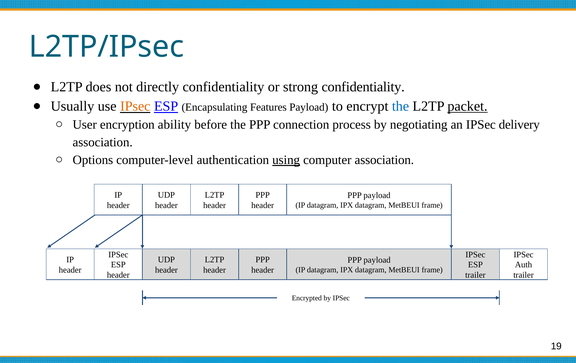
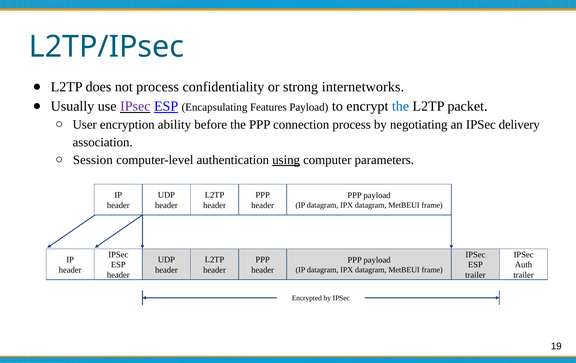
not directly: directly -> process (158, 87)
strong confidentiality: confidentiality -> internetworks (363, 87)
IPsec colour: orange -> purple (135, 106)
packet underline: present -> none (467, 106)
Options: Options -> Session (93, 160)
computer association: association -> parameters (384, 160)
